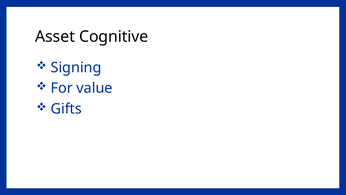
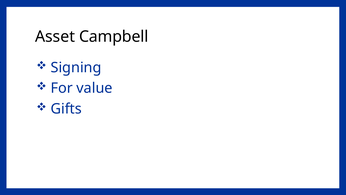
Cognitive: Cognitive -> Campbell (114, 36)
